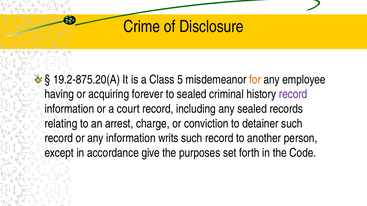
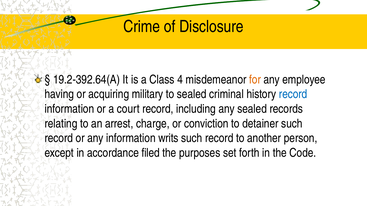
19.2-875.20(A: 19.2-875.20(A -> 19.2-392.64(A (86, 80)
5: 5 -> 4 (180, 80)
forever: forever -> military (148, 94)
record colour: purple -> blue (293, 94)
give: give -> filed (151, 153)
